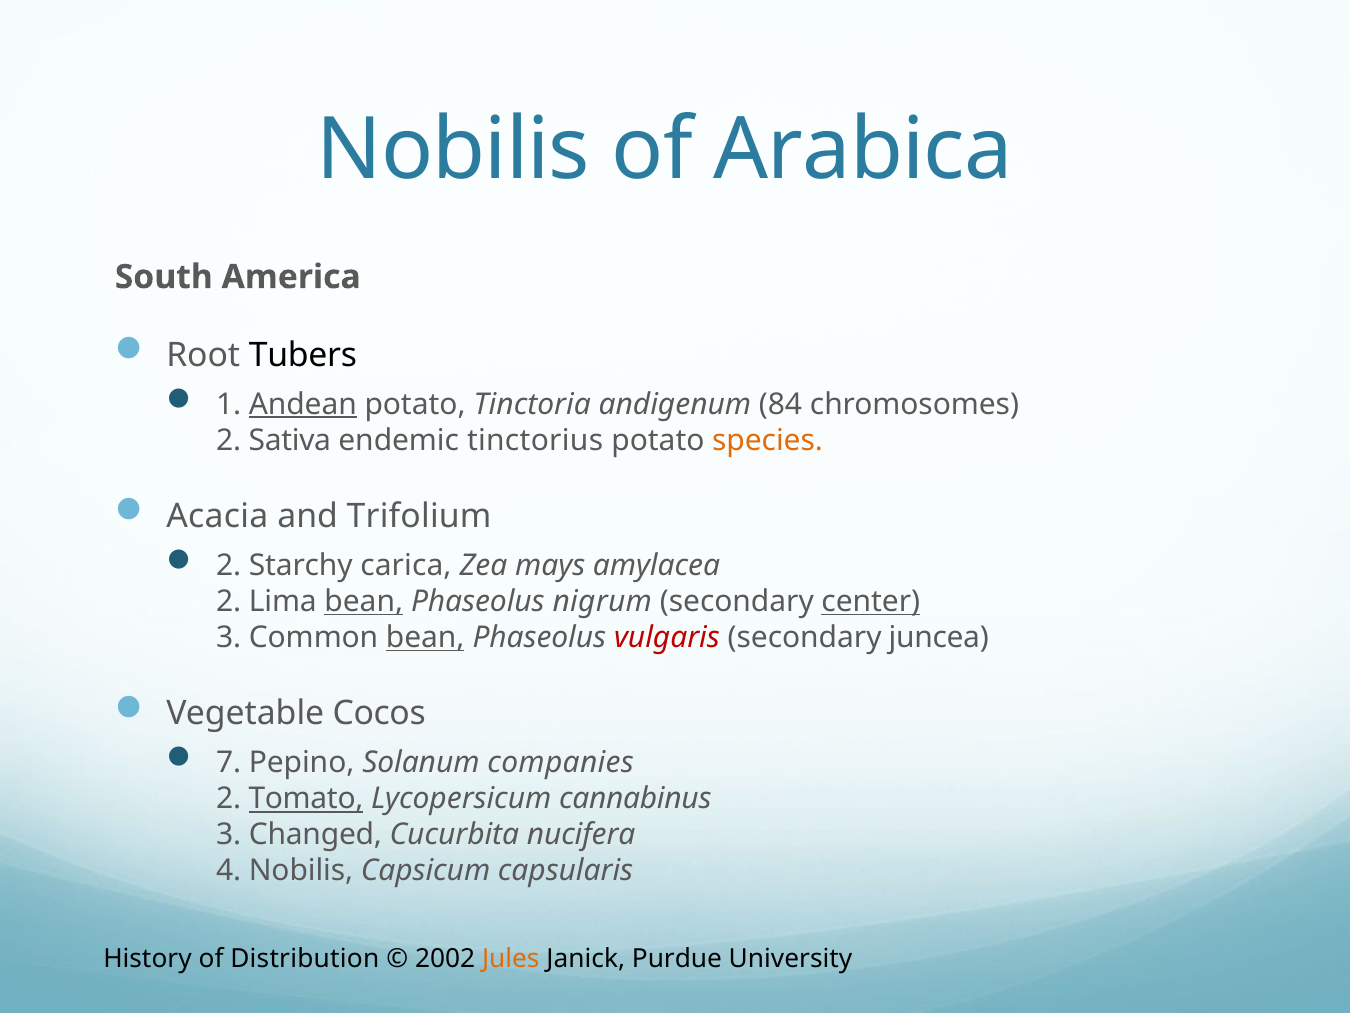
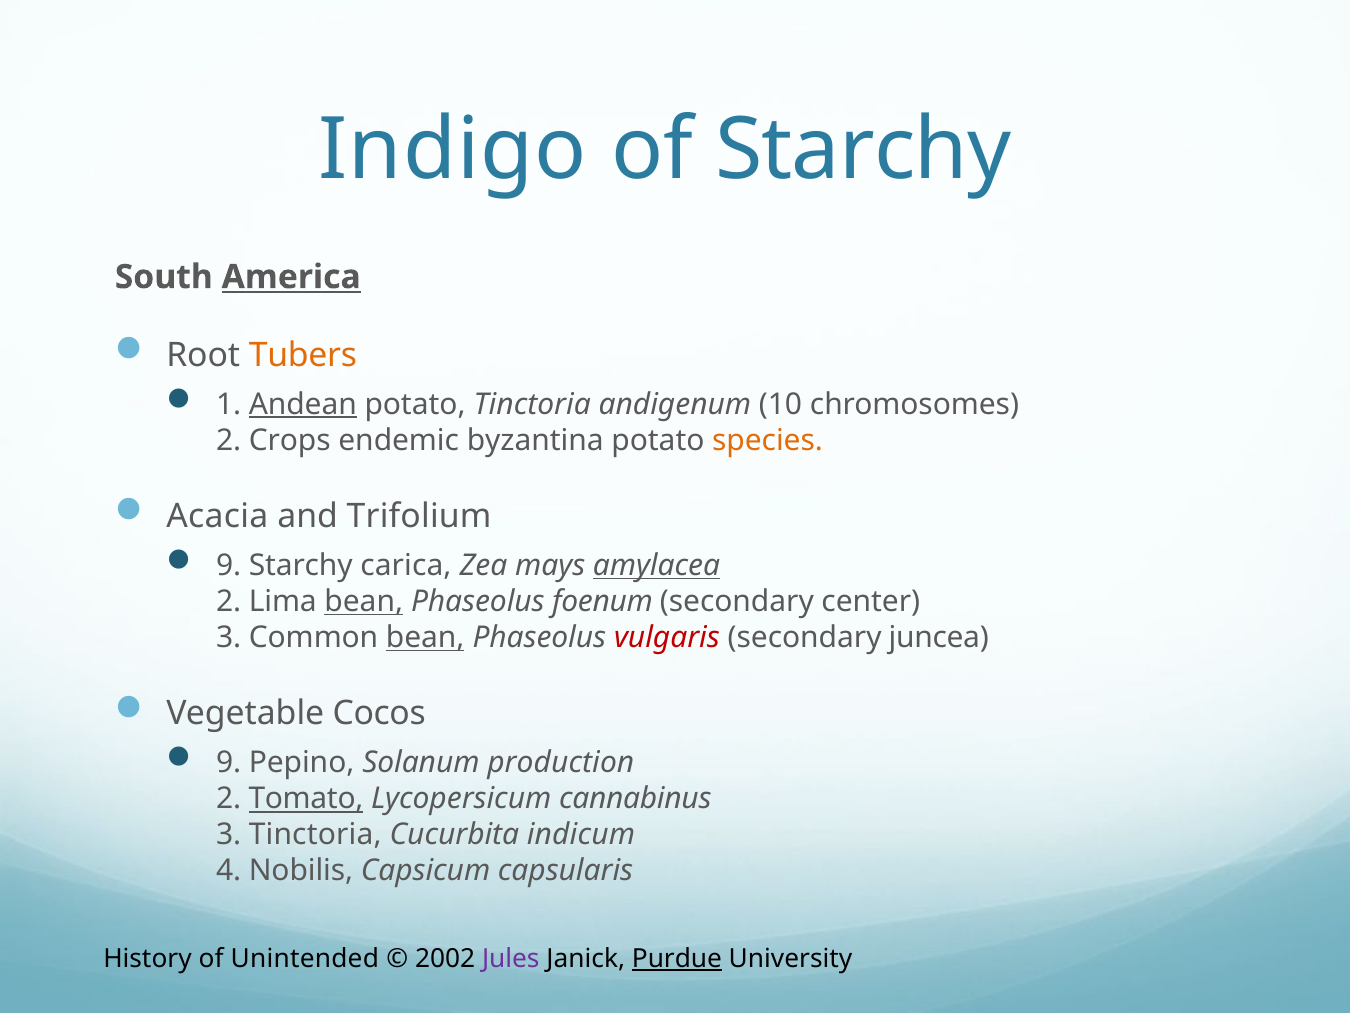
Nobilis: Nobilis -> Indigo (453, 150)
of Arabica: Arabica -> Starchy (863, 150)
America underline: none -> present (291, 277)
Tubers colour: black -> orange (303, 355)
84: 84 -> 10 (781, 404)
Sativa: Sativa -> Crops (290, 440)
tinctorius: tinctorius -> byzantina (535, 440)
2: 2 -> 9 (229, 565)
amylacea underline: none -> present (656, 565)
nigrum: nigrum -> foenum (603, 601)
center underline: present -> none (871, 601)
7: 7 -> 9 (229, 763)
companies: companies -> production (561, 763)
3 Changed: Changed -> Tinctoria (315, 835)
nucifera: nucifera -> indicum (581, 835)
Distribution: Distribution -> Unintended (305, 958)
Jules colour: orange -> purple (511, 958)
Purdue underline: none -> present (677, 958)
